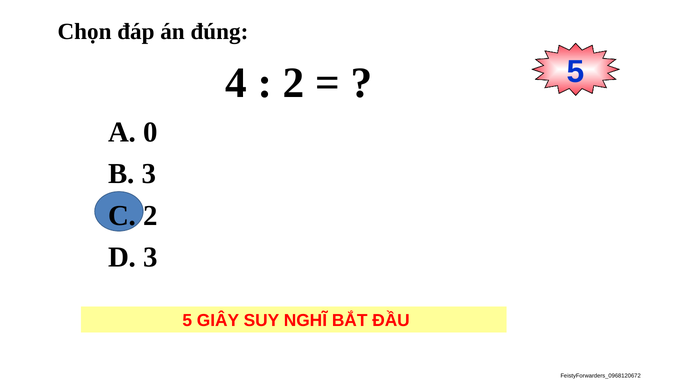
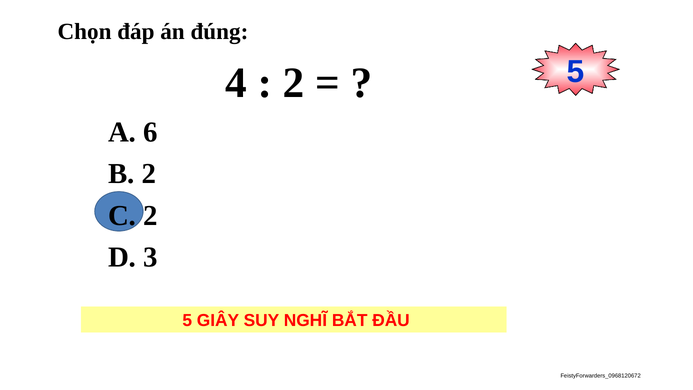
0: 0 -> 6 (150, 132)
B 3: 3 -> 2 (149, 174)
